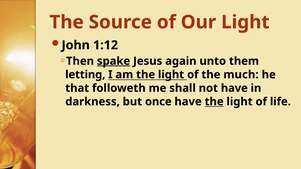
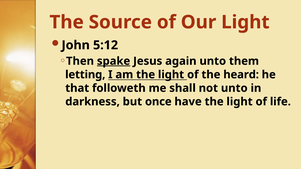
1:12: 1:12 -> 5:12 (106, 45)
much: much -> heard (241, 75)
not have: have -> unto (234, 88)
the underline: present -> none (214, 102)
